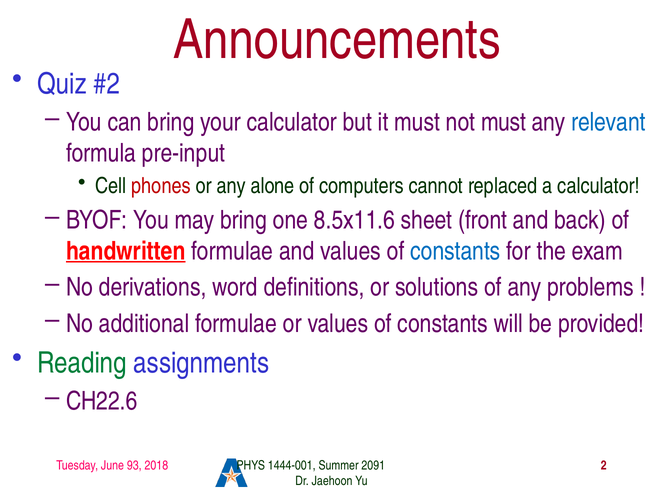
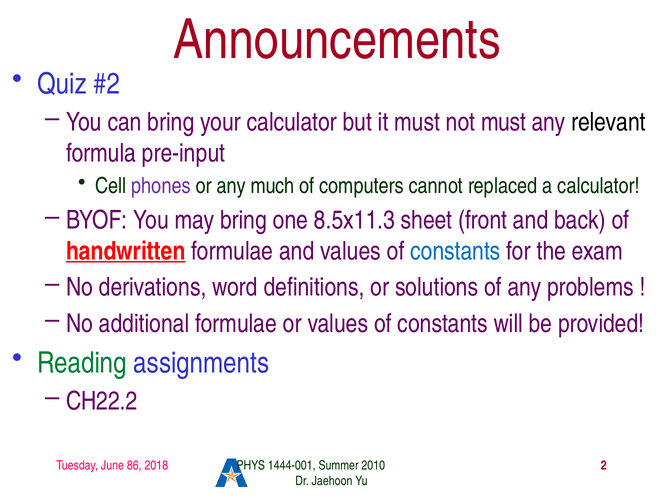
relevant colour: blue -> black (608, 122)
phones colour: red -> purple (161, 186)
alone: alone -> much (273, 186)
8.5x11.6: 8.5x11.6 -> 8.5x11.3 (354, 220)
CH22.6: CH22.6 -> CH22.2 (102, 401)
93: 93 -> 86 (134, 465)
2091: 2091 -> 2010 (373, 465)
